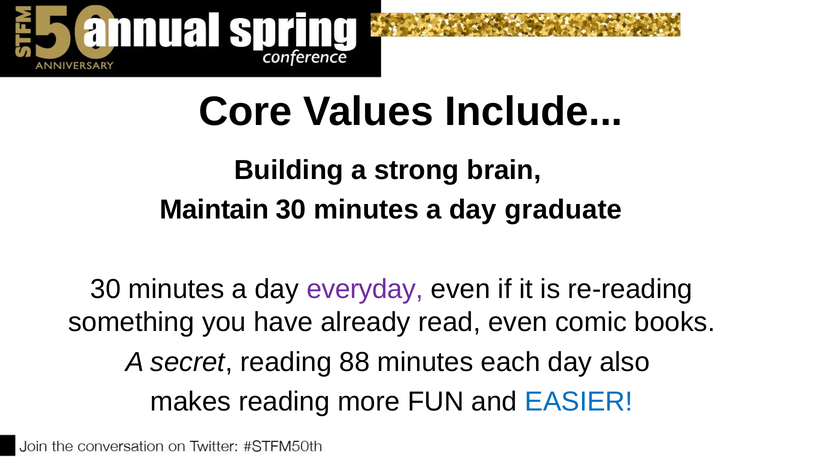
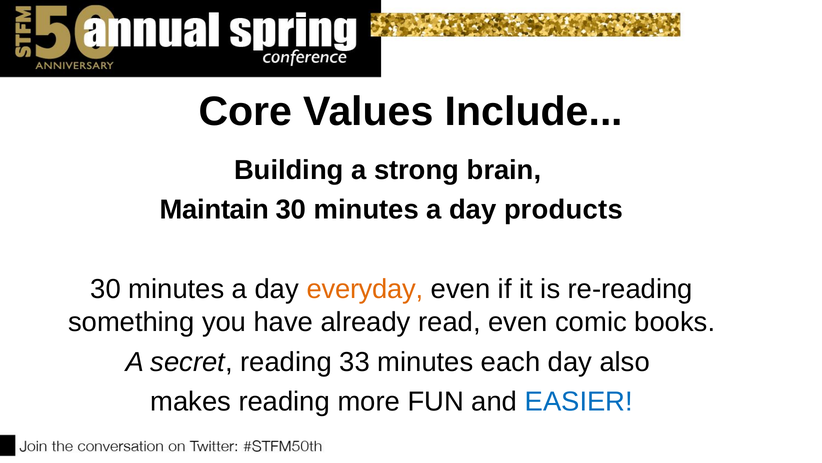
graduate: graduate -> products (563, 210)
everyday colour: purple -> orange (365, 289)
88: 88 -> 33 (354, 362)
